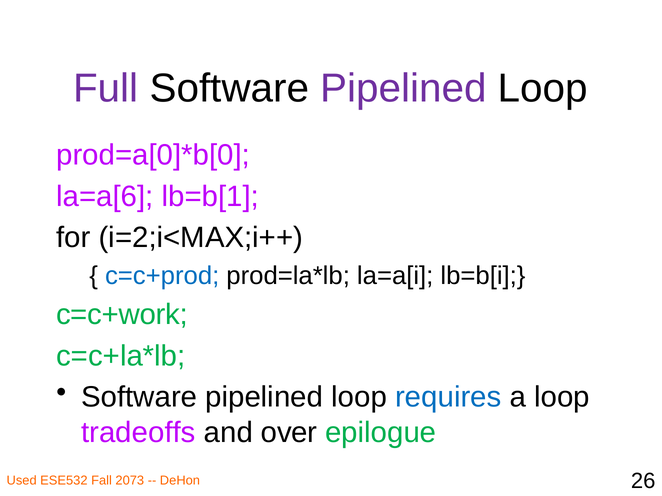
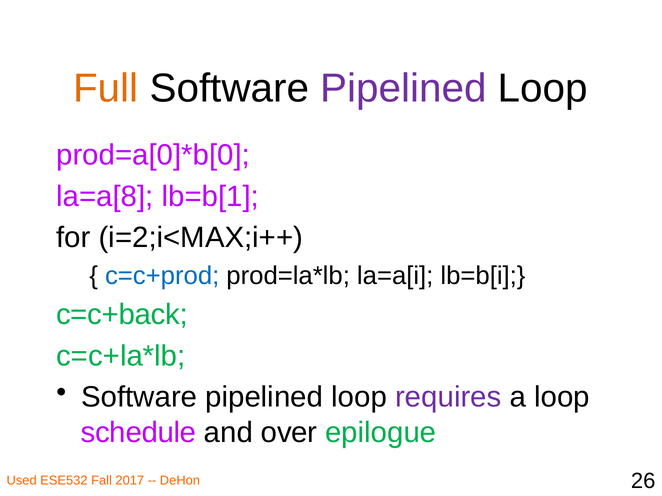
Full colour: purple -> orange (106, 88)
la=a[6: la=a[6 -> la=a[8 (105, 197)
c=c+work: c=c+work -> c=c+back (122, 315)
requires colour: blue -> purple (448, 398)
tradeoffs: tradeoffs -> schedule (139, 433)
2073: 2073 -> 2017 (130, 481)
